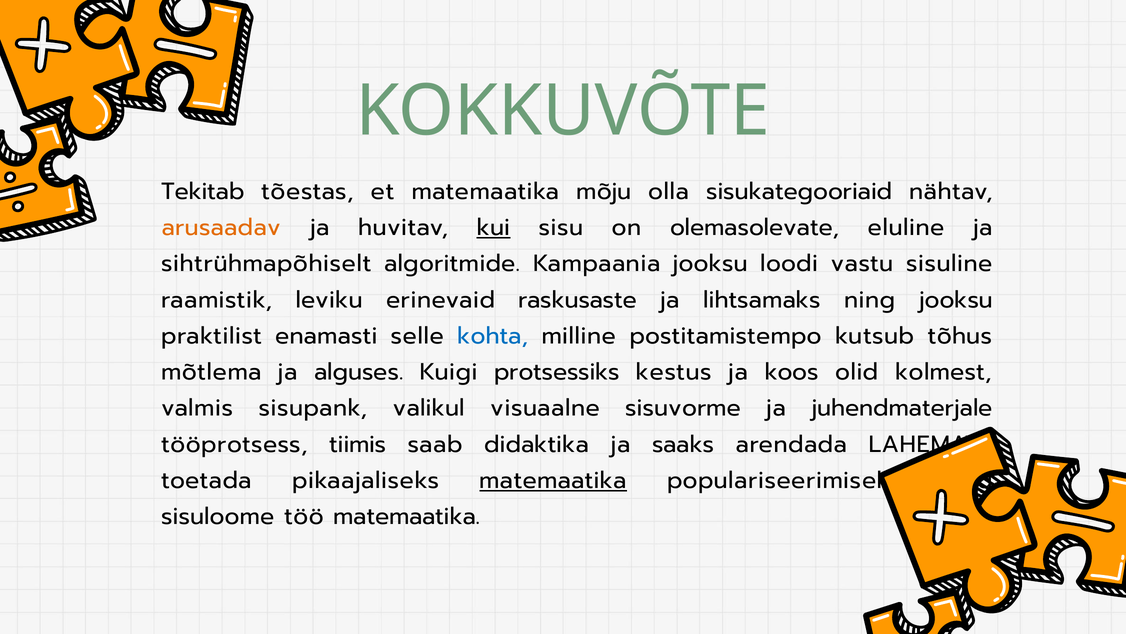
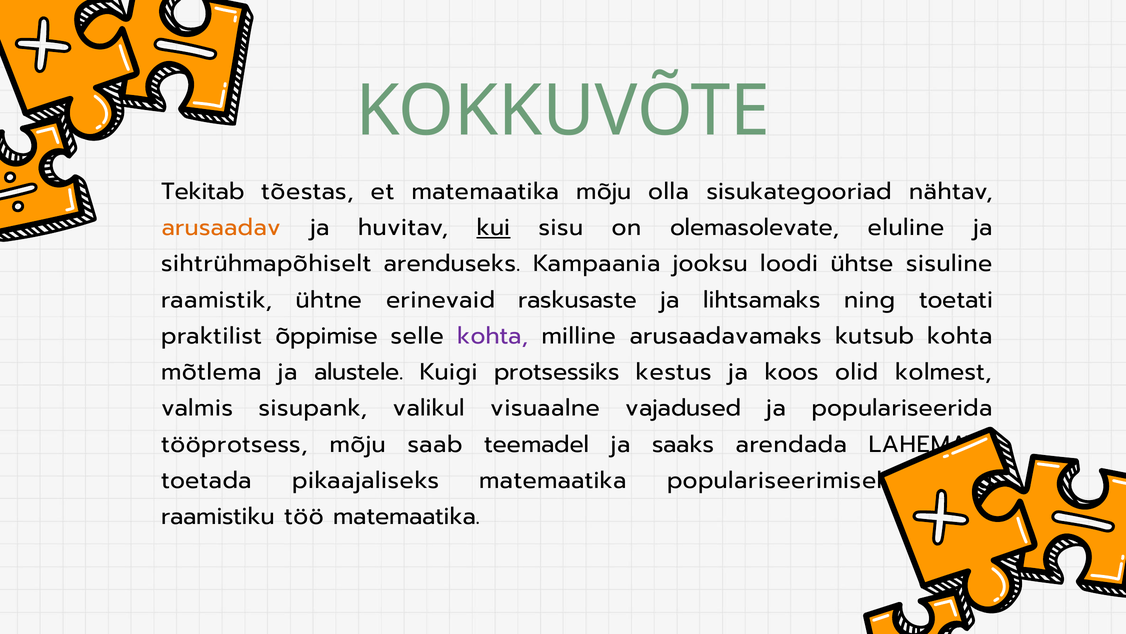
sisukategooriaid: sisukategooriaid -> sisukategooriad (799, 191)
algoritmide: algoritmide -> arenduseks (452, 263)
vastu: vastu -> ühtse (862, 263)
leviku: leviku -> ühtne (329, 299)
ning jooksu: jooksu -> toetati (956, 299)
enamasti: enamasti -> õppimise (327, 336)
kohta colour: blue -> purple (493, 336)
postitamistempo: postitamistempo -> arusaadavamaks (726, 336)
kutsub tõhus: tõhus -> kohta (960, 336)
alguses: alguses -> alustele (359, 372)
sisuvorme: sisuvorme -> vajadused (683, 408)
juhendmaterjale: juhendmaterjale -> populariseerida (902, 408)
tööprotsess tiimis: tiimis -> mõju (358, 444)
didaktika: didaktika -> teemadel (537, 444)
matemaatika underline: present -> none (553, 480)
sisuloome: sisuloome -> raamistiku (218, 516)
